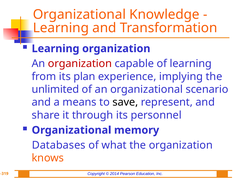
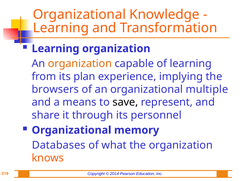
organization colour: red -> orange (80, 64)
unlimited: unlimited -> browsers (55, 90)
scenario: scenario -> multiple (207, 90)
